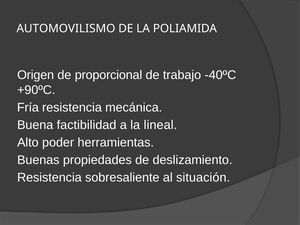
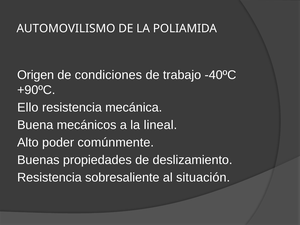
proporcional: proporcional -> condiciones (108, 75)
Fría: Fría -> Ello (28, 108)
factibilidad: factibilidad -> mecánicos (87, 125)
herramientas: herramientas -> comúnmente (116, 143)
